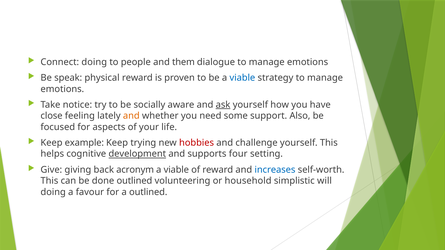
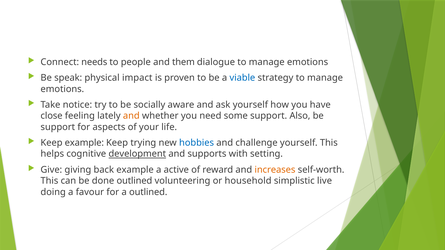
Connect doing: doing -> needs (94, 62)
physical reward: reward -> impact (137, 78)
ask underline: present -> none (223, 105)
focused: focused -> support (58, 127)
hobbies colour: red -> blue (197, 143)
four: four -> with (238, 154)
back acronym: acronym -> example (135, 170)
viable: viable -> active (176, 170)
increases colour: blue -> orange (275, 170)
will: will -> live (325, 181)
